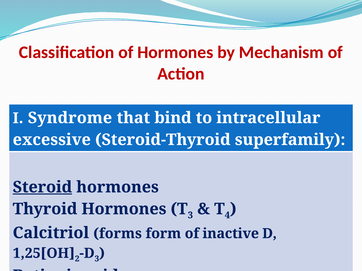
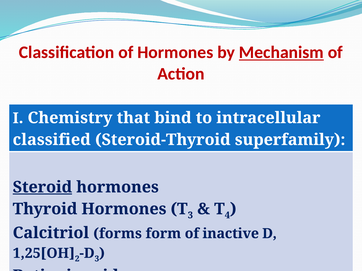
Mechanism underline: none -> present (281, 52)
Syndrome: Syndrome -> Chemistry (70, 118)
excessive: excessive -> classified (52, 140)
